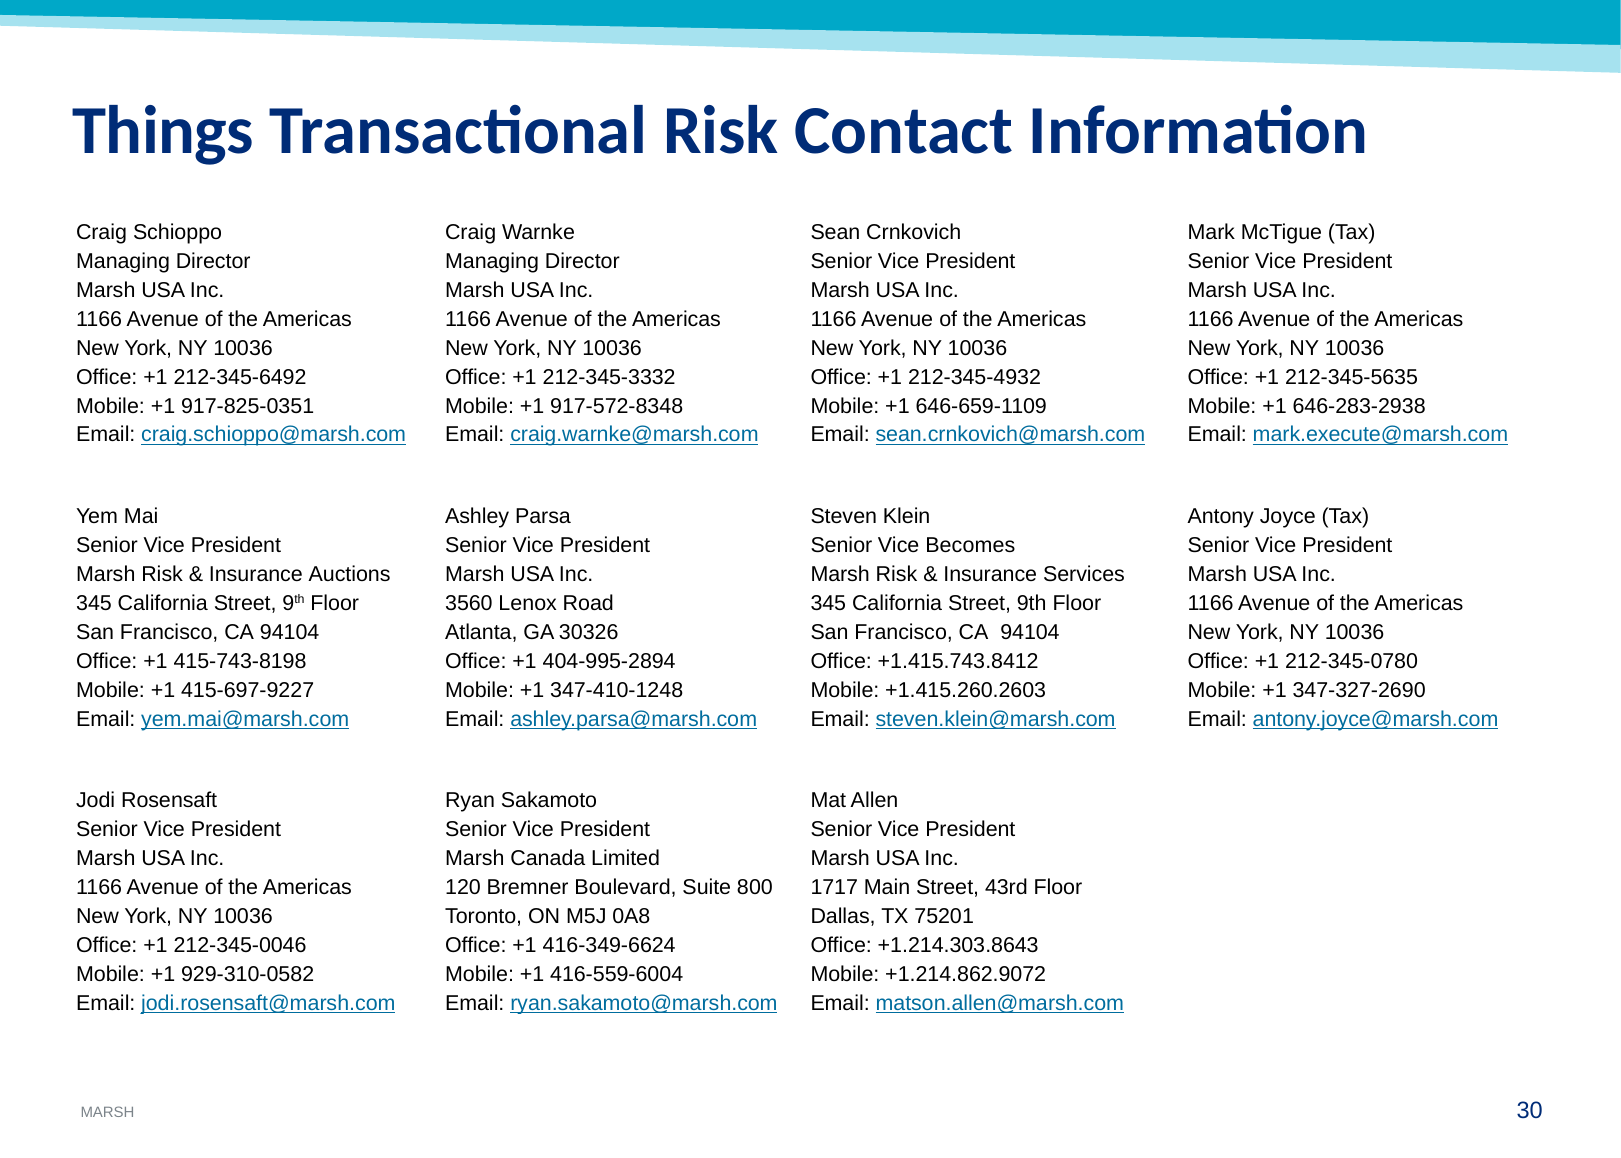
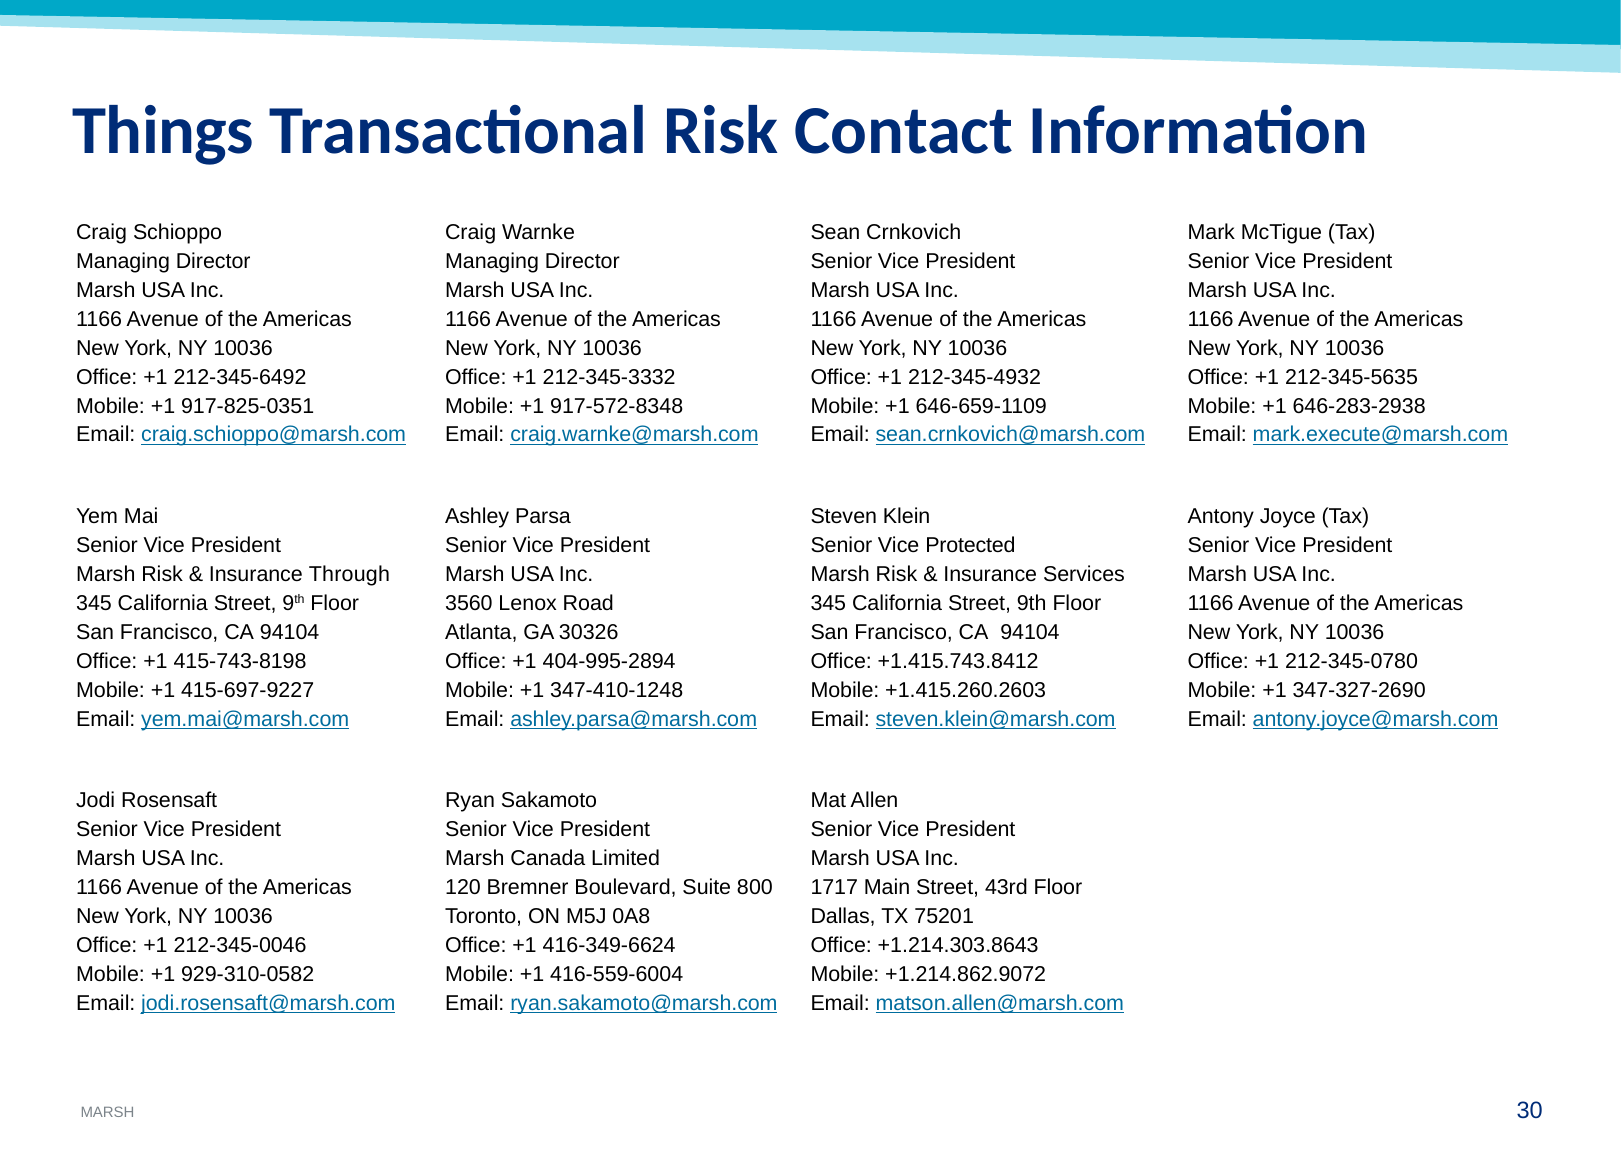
Becomes: Becomes -> Protected (970, 545)
Auctions: Auctions -> Through (349, 574)
